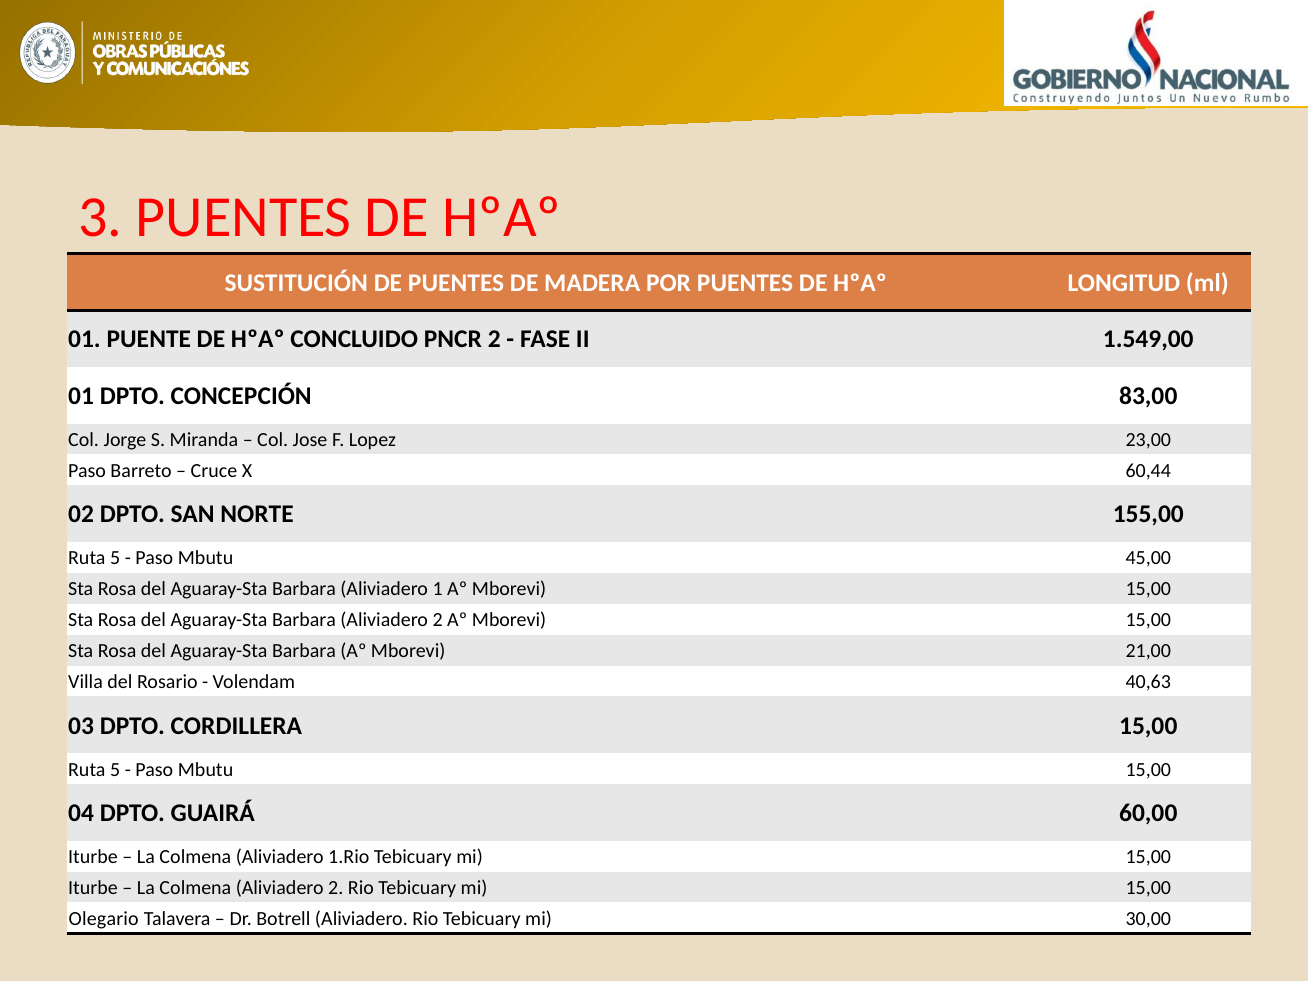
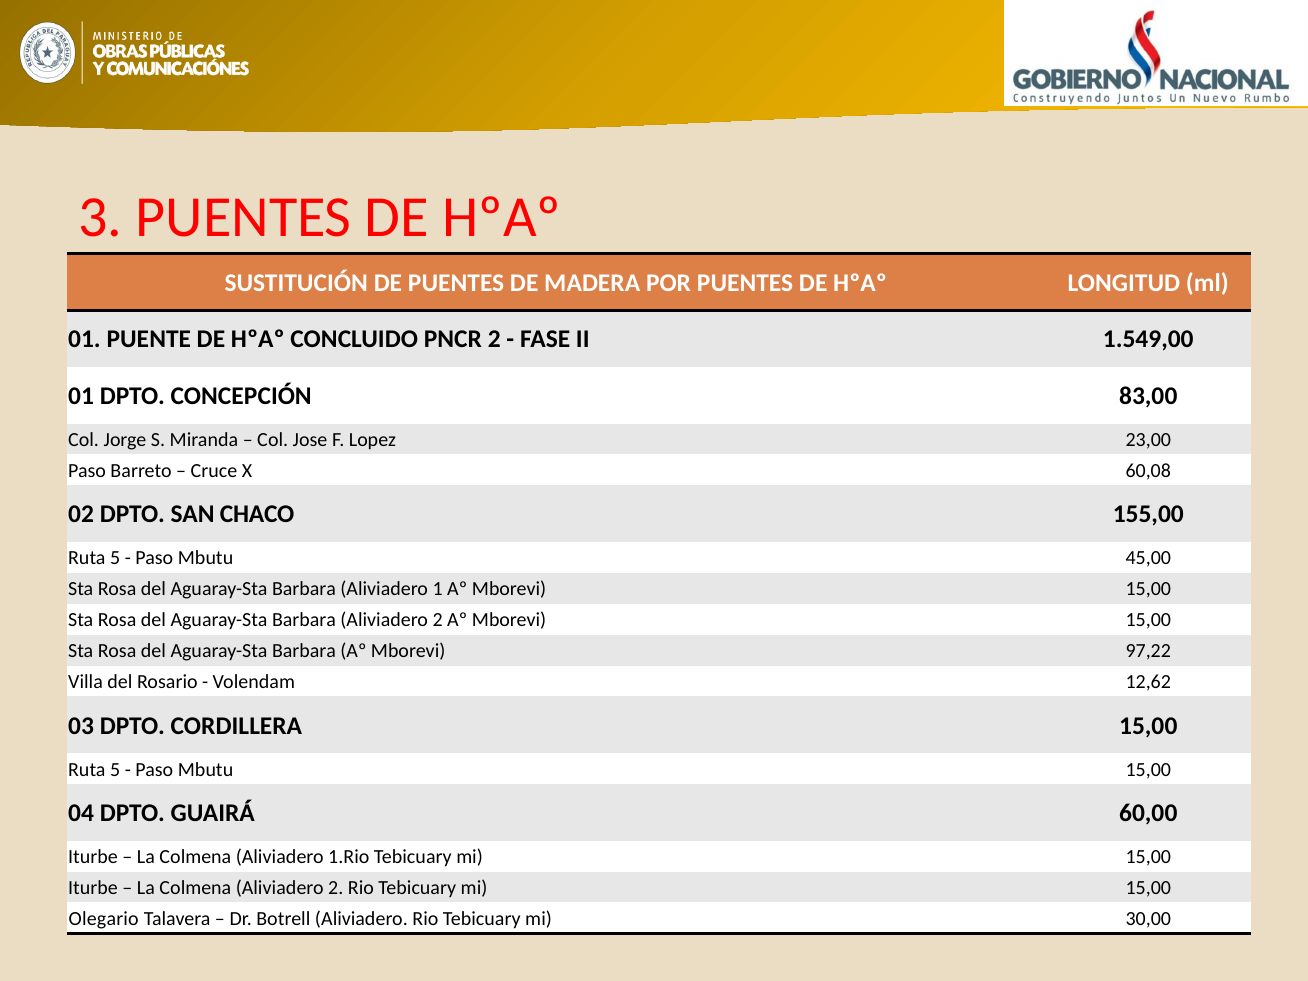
60,44: 60,44 -> 60,08 (1148, 471)
NORTE: NORTE -> CHACO (257, 515)
21,00: 21,00 -> 97,22 (1148, 651)
40,63: 40,63 -> 12,62 (1148, 682)
